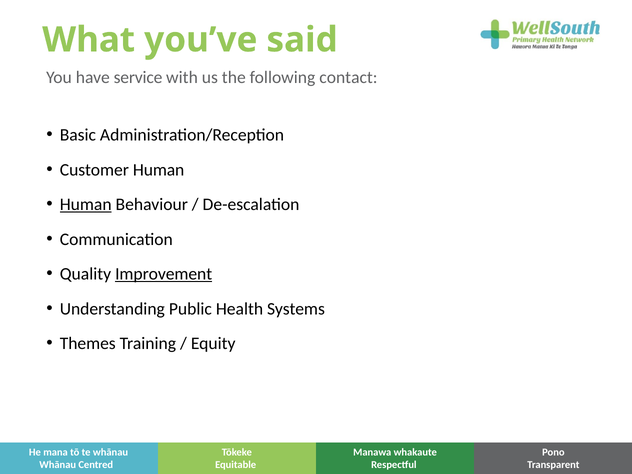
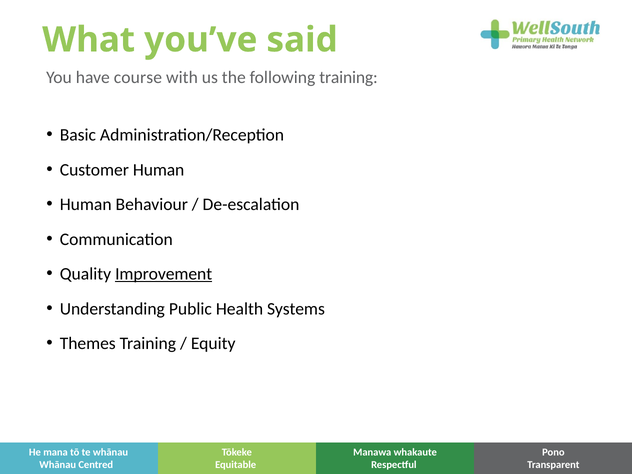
service: service -> course (138, 78)
following contact: contact -> training (349, 78)
Human underline: present -> none (86, 205)
